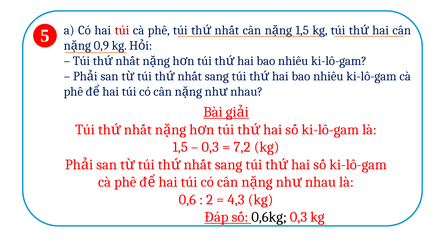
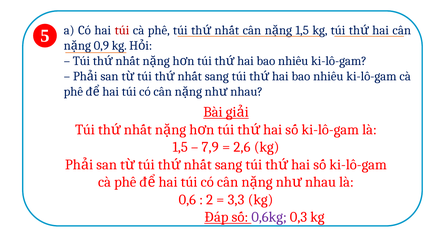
0,3: 0,3 -> 7,9 (210, 147)
7,2: 7,2 -> 2,6 (242, 147)
4,3: 4,3 -> 3,3 (236, 199)
0,6kg colour: black -> purple (269, 217)
